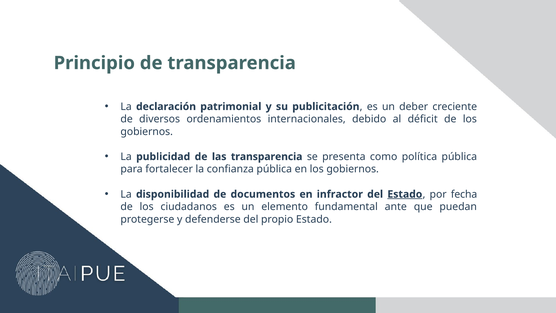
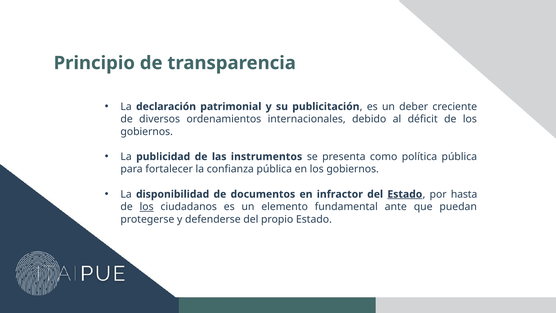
las transparencia: transparencia -> instrumentos (267, 157)
fecha: fecha -> hasta (464, 194)
los underline: none -> present (147, 207)
